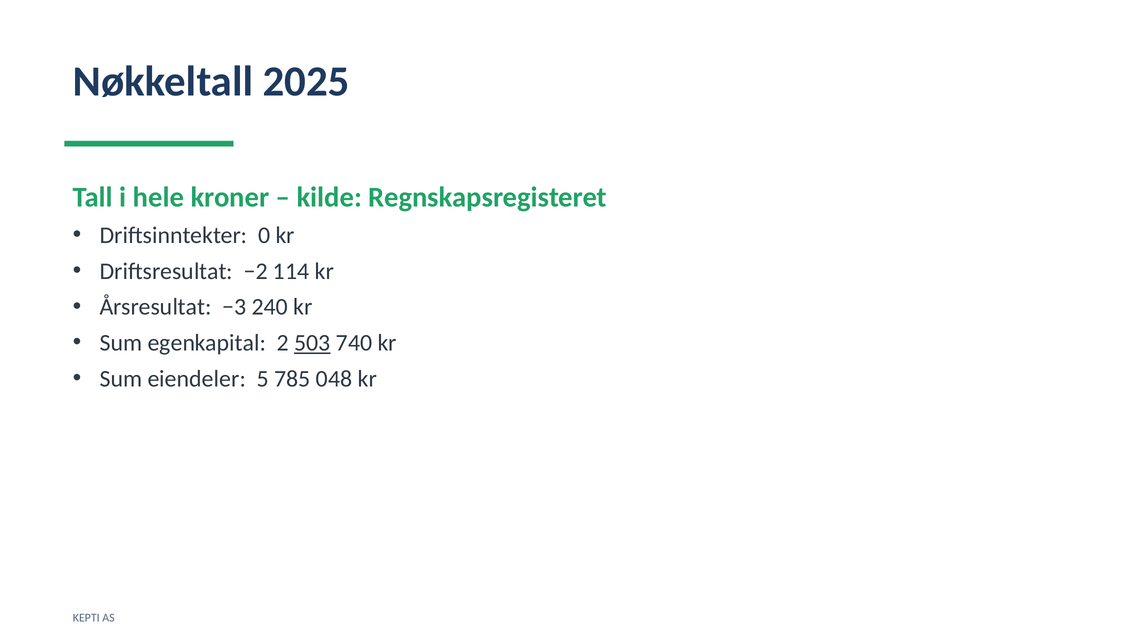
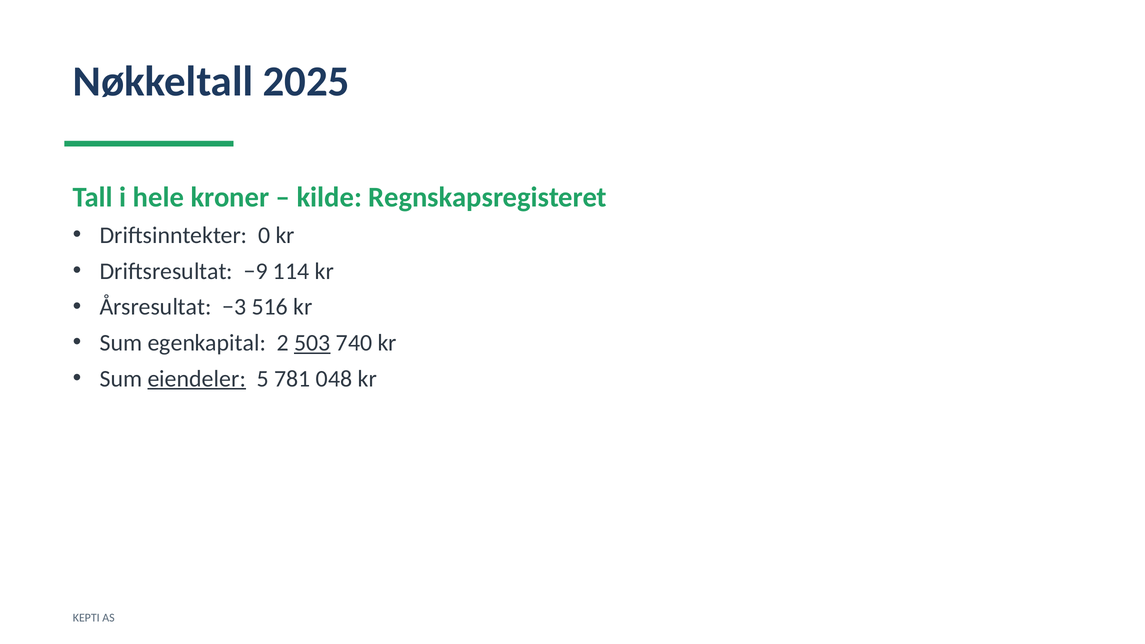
−2: −2 -> −9 (256, 271)
240: 240 -> 516 (270, 307)
eiendeler underline: none -> present (197, 379)
785: 785 -> 781 (292, 379)
